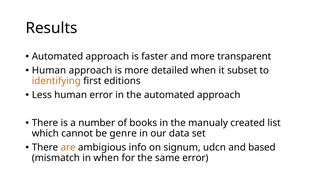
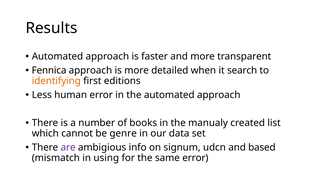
Human: Human -> Fennica (49, 71)
subset: subset -> search (242, 71)
are colour: orange -> purple (68, 148)
in when: when -> using (106, 158)
